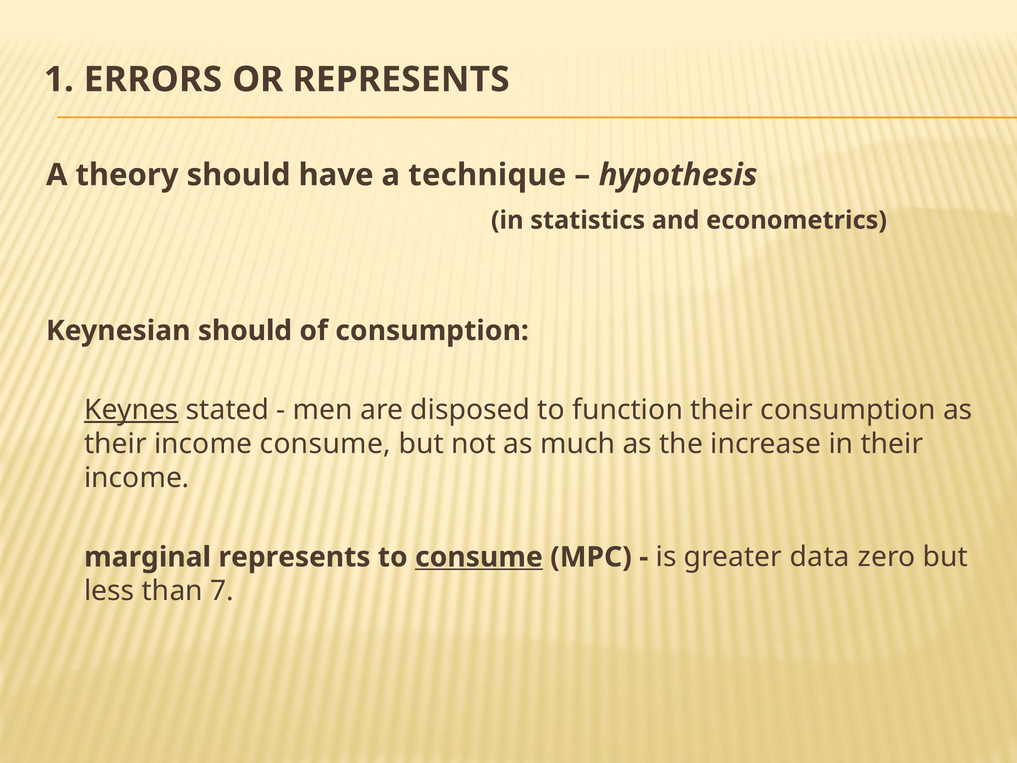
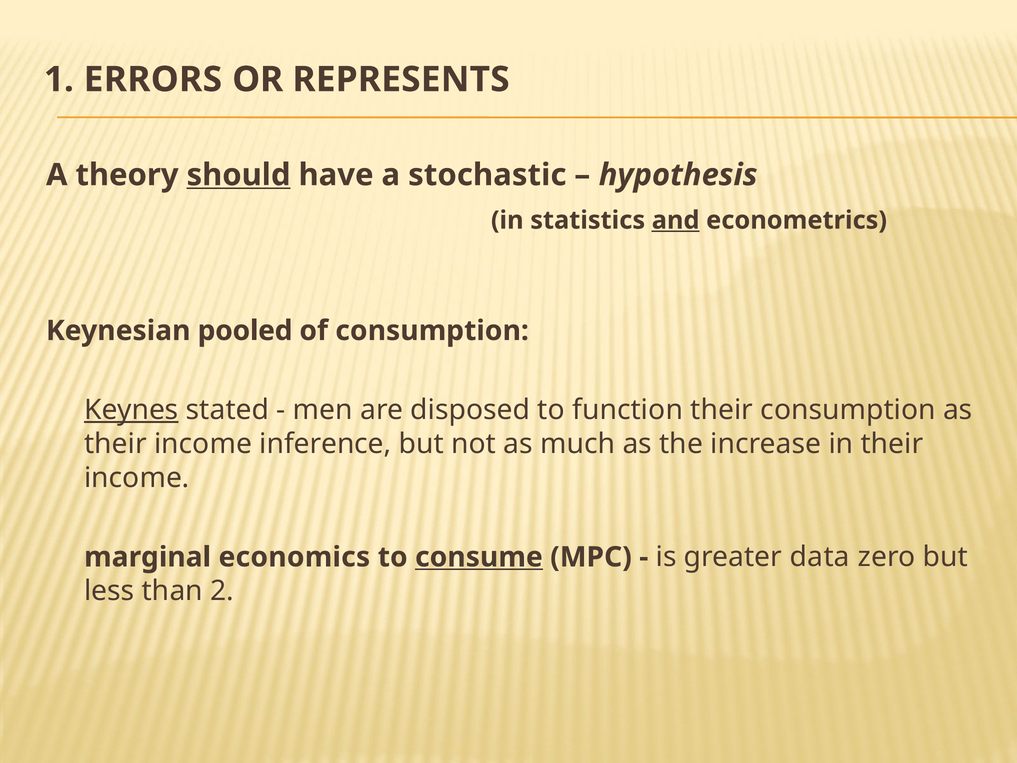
should underline: none -> present (239, 175)
technique: technique -> stochastic (487, 175)
and underline: none -> present (676, 220)
Keynesian should: should -> pooled (245, 331)
income consume: consume -> inference (325, 444)
marginal represents: represents -> economics (294, 557)
7: 7 -> 2 (222, 591)
